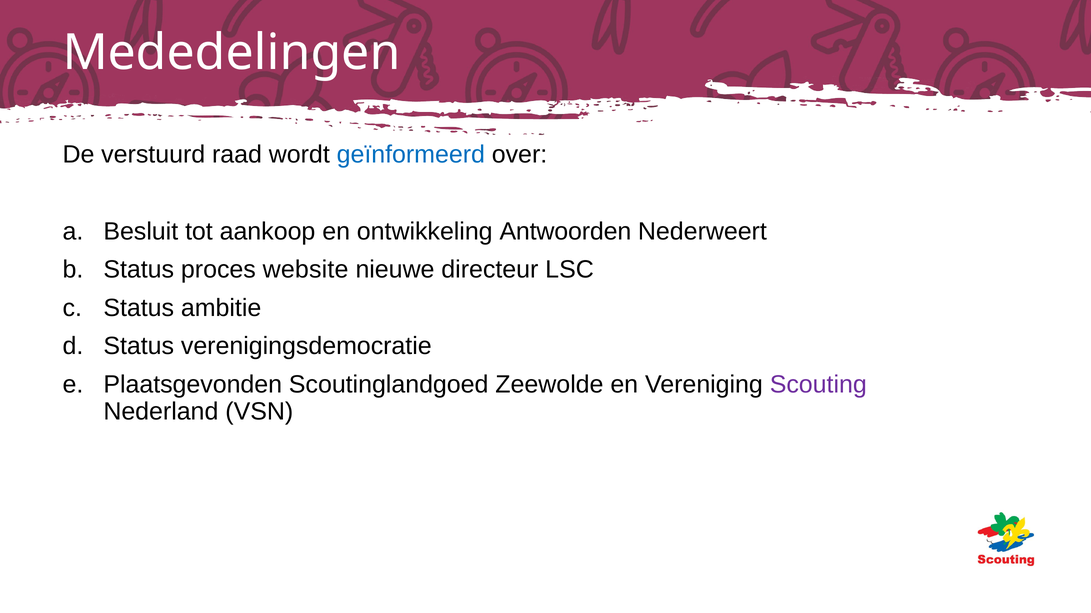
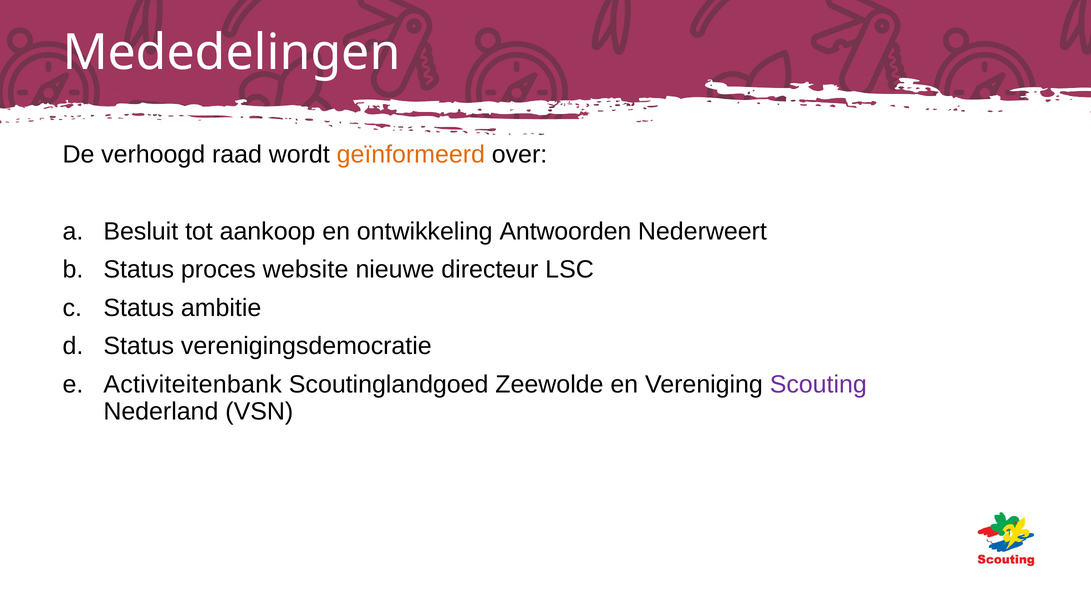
verstuurd: verstuurd -> verhoogd (153, 155)
geïnformeerd colour: blue -> orange (411, 155)
Plaatsgevonden: Plaatsgevonden -> Activiteitenbank (193, 385)
